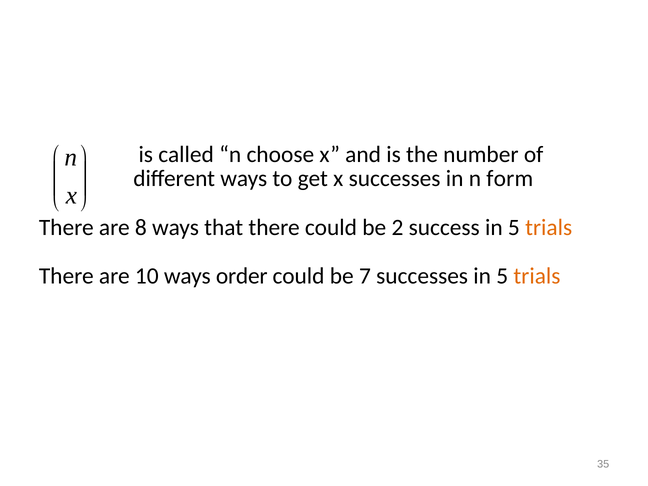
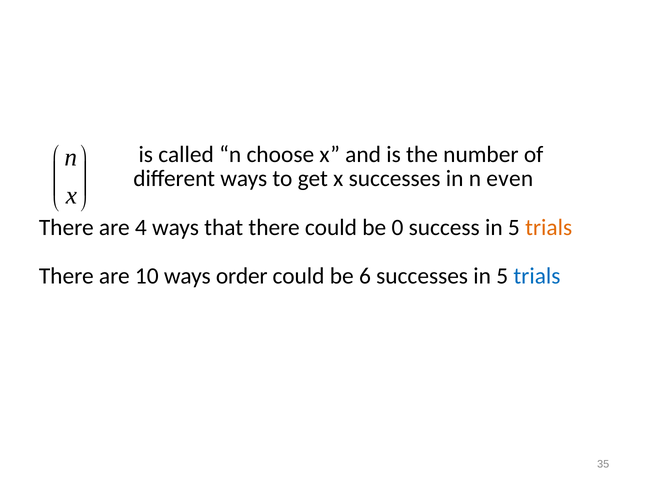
form: form -> even (510, 179)
8: 8 -> 4 (141, 227)
2: 2 -> 0 (397, 227)
7: 7 -> 6 (365, 276)
trials colour: orange -> blue (537, 276)
